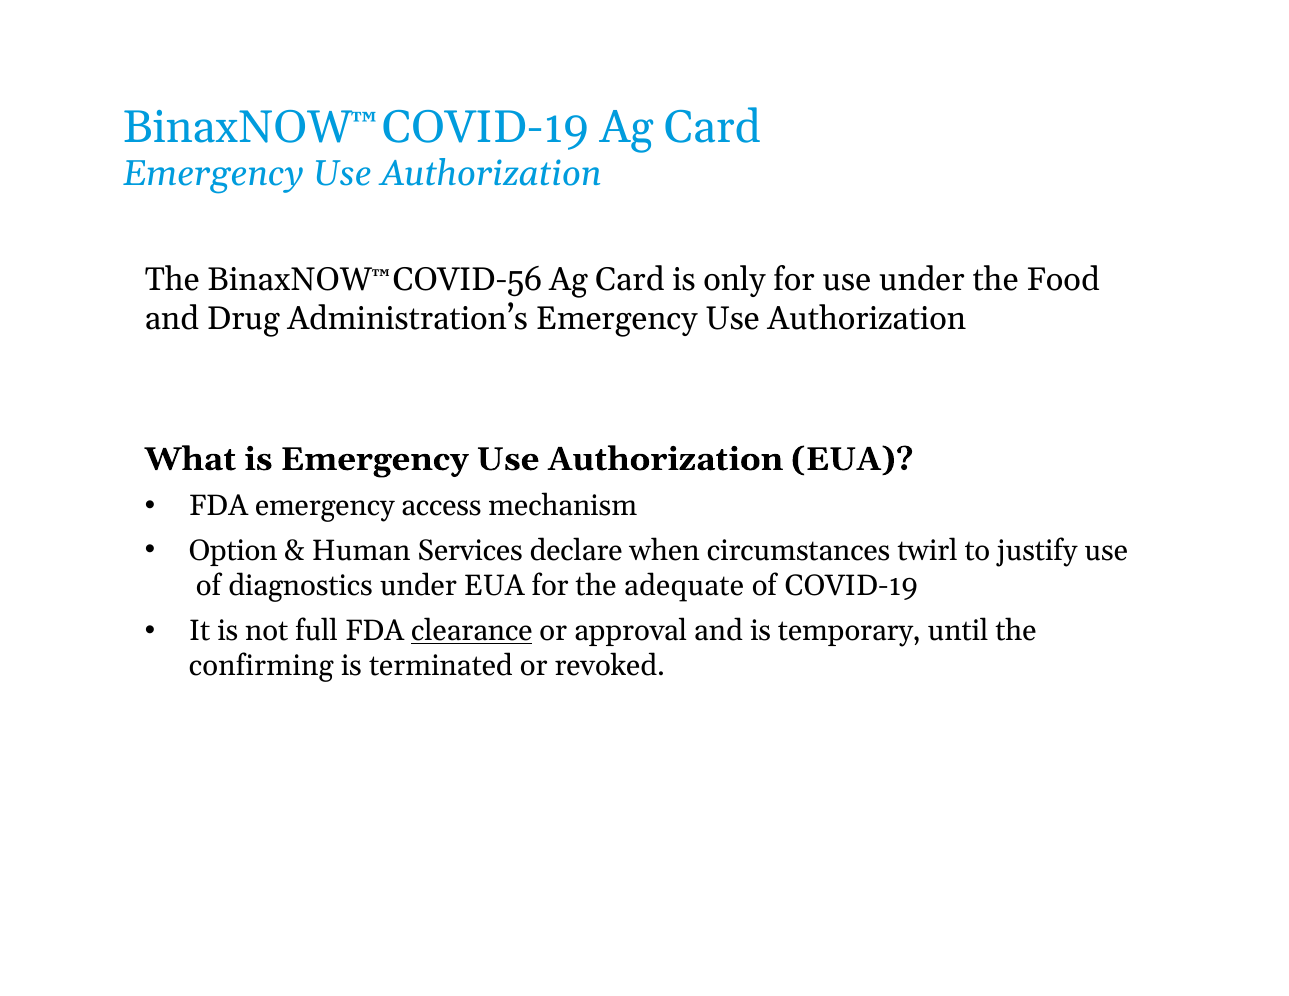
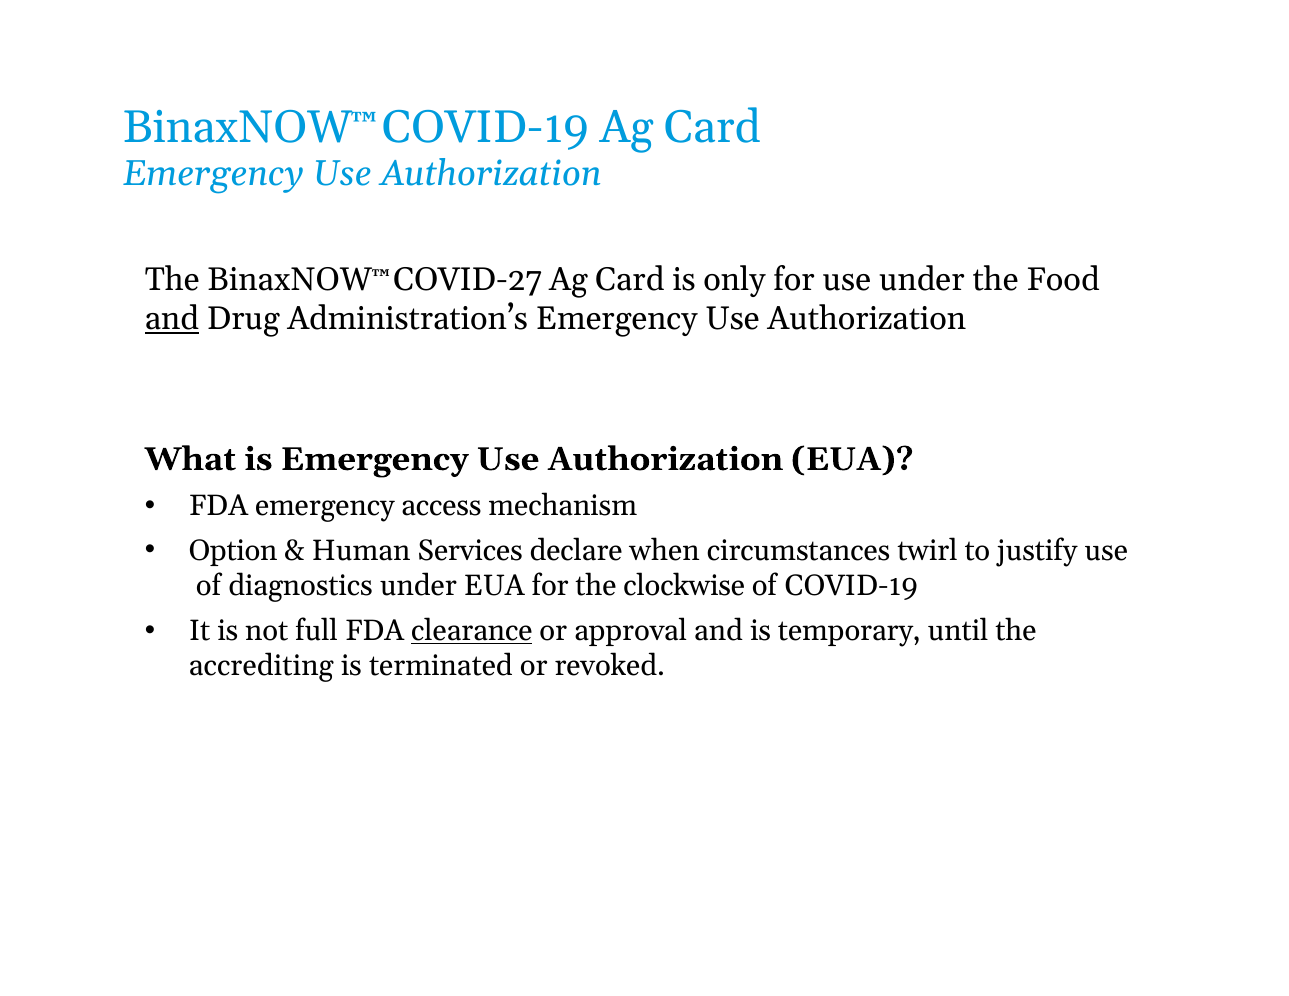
COVID-56: COVID-56 -> COVID-27 (468, 280)
and underline: none -> present (172, 319)
adequate: adequate -> clockwise (684, 586)
confirming: confirming -> accrediting (261, 666)
